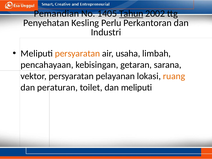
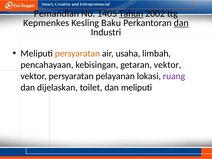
Penyehatan: Penyehatan -> Kepmenkes (46, 23)
Perlu: Perlu -> Baku (111, 23)
dan underline: none -> present (181, 23)
getaran sarana: sarana -> vektor (168, 65)
ruang colour: orange -> purple (174, 76)
peraturan: peraturan -> dijelaskan (57, 87)
